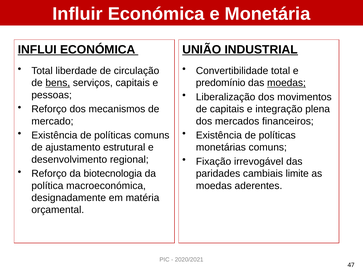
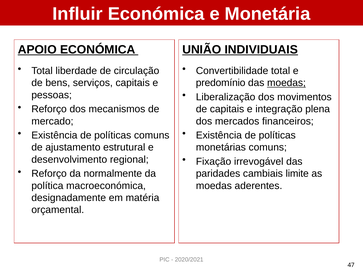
INFLUI: INFLUI -> APOIO (37, 50)
INDUSTRIAL: INDUSTRIAL -> INDIVIDUAIS (261, 50)
bens underline: present -> none (58, 83)
biotecnologia: biotecnologia -> normalmente (113, 174)
